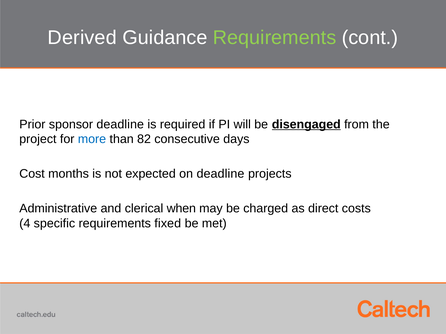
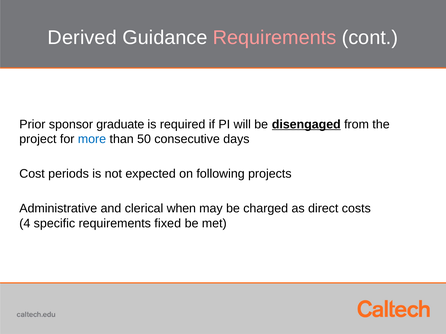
Requirements colour: light green -> pink (275, 38)
sponsor deadline: deadline -> graduate (120, 125)
82: 82 -> 50 (144, 139)
months: months -> periods (69, 174)
on deadline: deadline -> following (221, 174)
